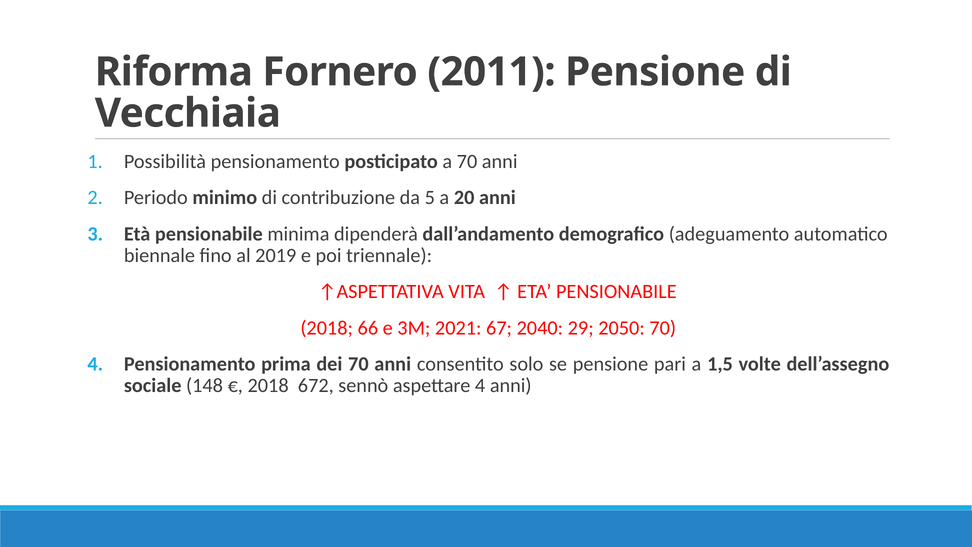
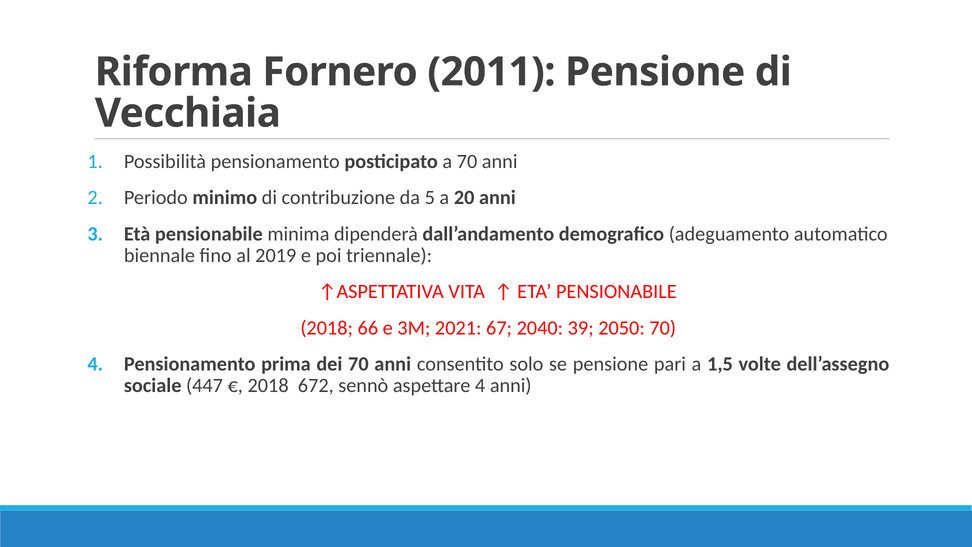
29: 29 -> 39 (581, 328)
148: 148 -> 447 (205, 386)
